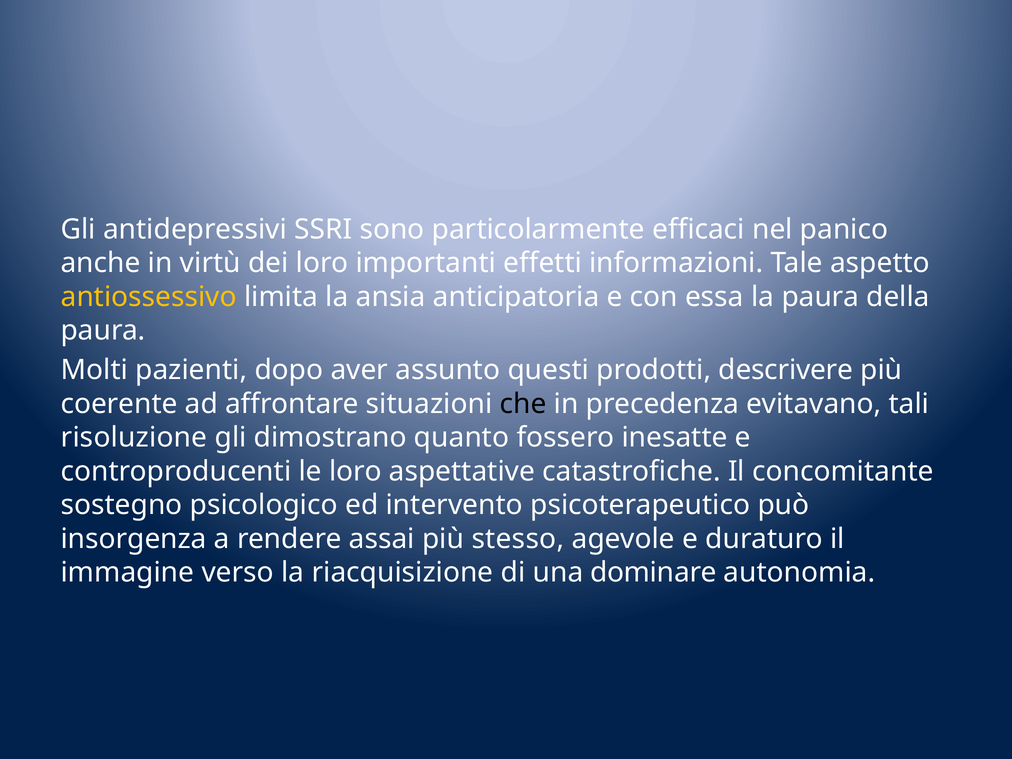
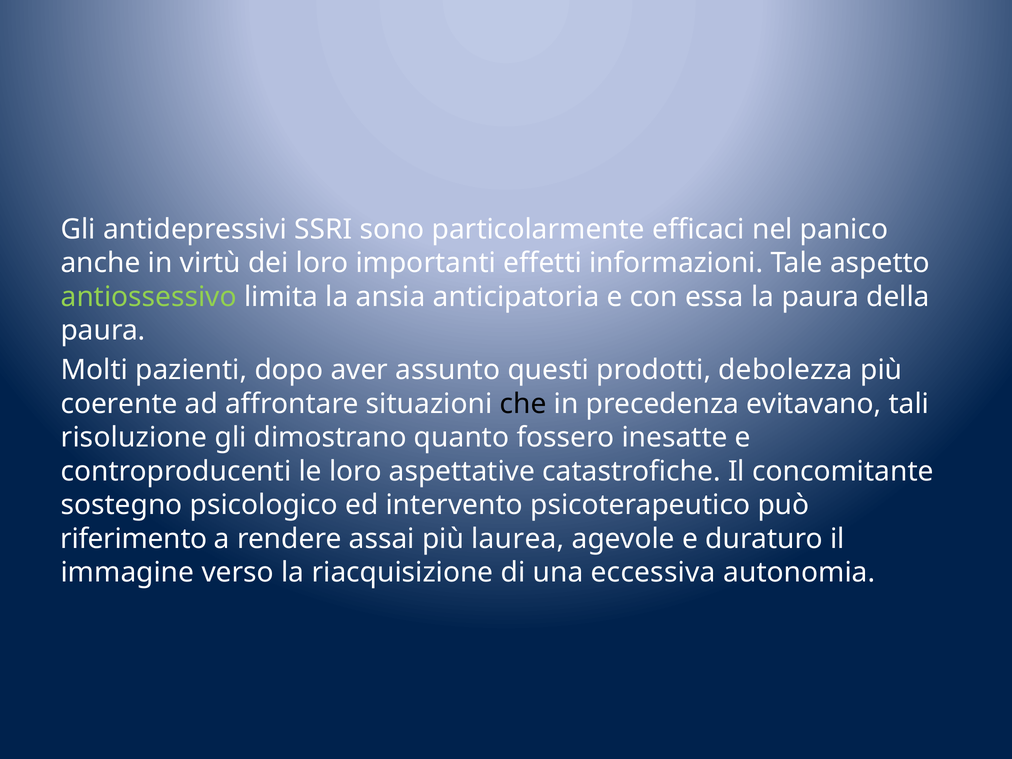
antiossessivo colour: yellow -> light green (149, 297)
descrivere: descrivere -> debolezza (786, 370)
insorgenza: insorgenza -> riferimento (134, 539)
stesso: stesso -> laurea (518, 539)
dominare: dominare -> eccessiva (653, 573)
